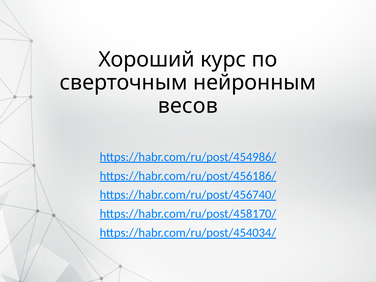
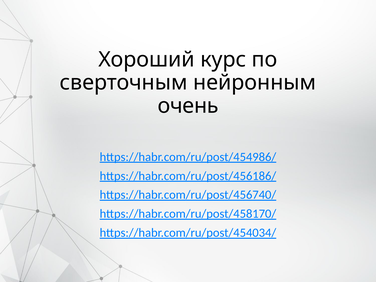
весов: весов -> очень (188, 106)
